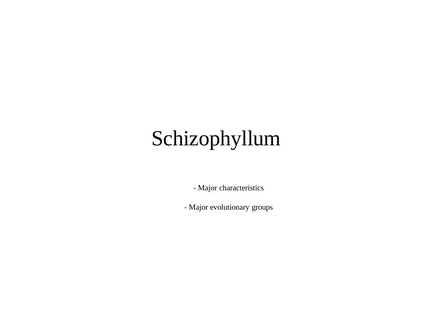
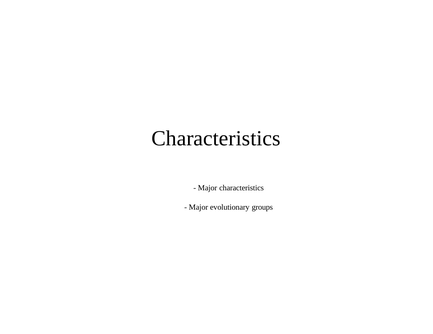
Schizophyllum: Schizophyllum -> Characteristics (216, 139)
